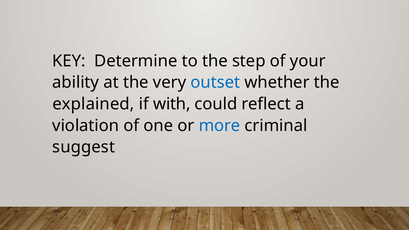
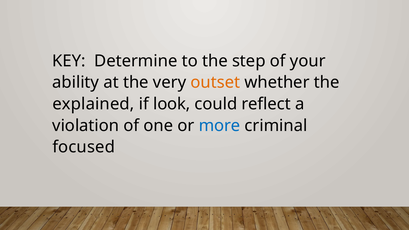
outset colour: blue -> orange (215, 82)
with: with -> look (172, 104)
suggest: suggest -> focused (84, 147)
